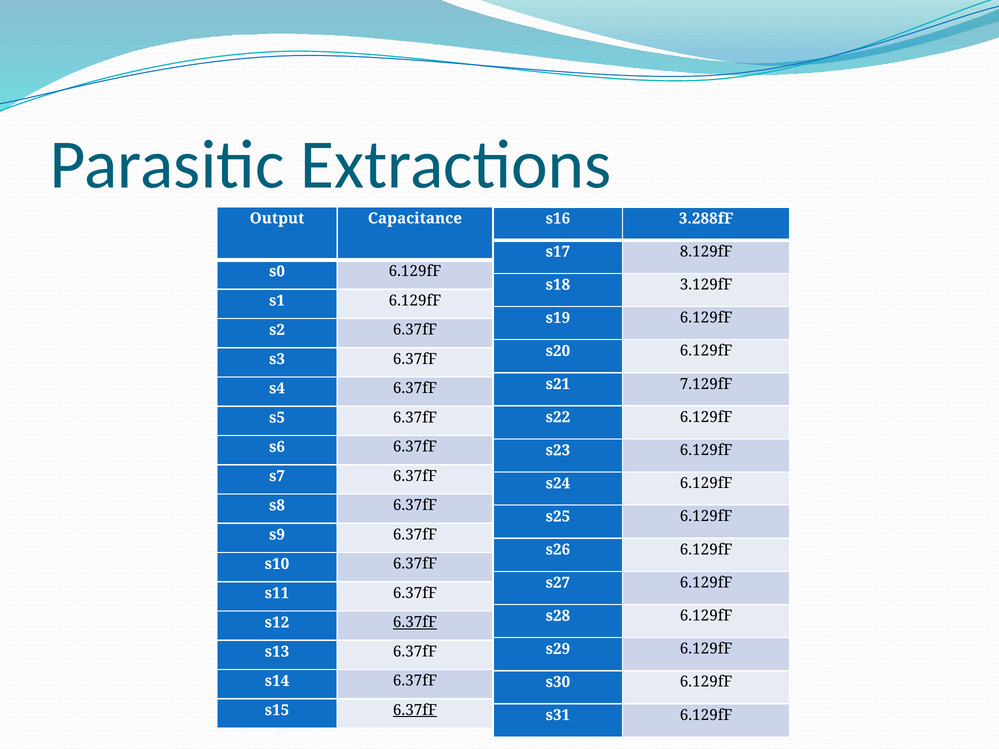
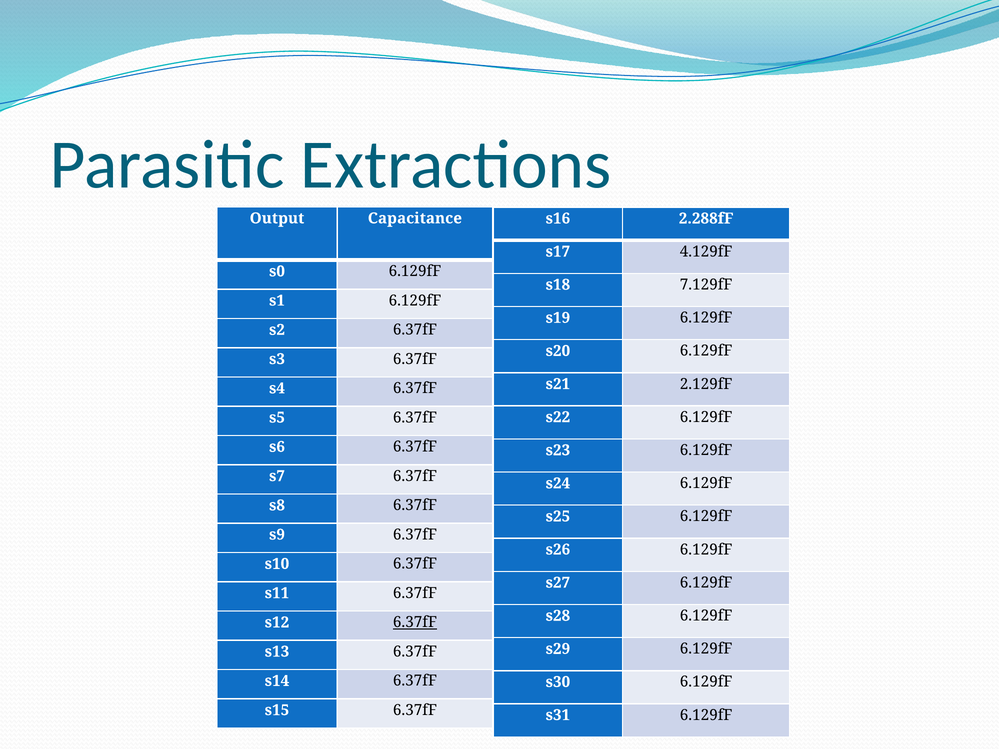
3.288fF: 3.288fF -> 2.288fF (706, 219)
8.129fF: 8.129fF -> 4.129fF (706, 252)
3.129fF: 3.129fF -> 7.129fF (706, 285)
7.129fF: 7.129fF -> 2.129fF (706, 384)
6.37fF underline: present -> none (415, 710)
